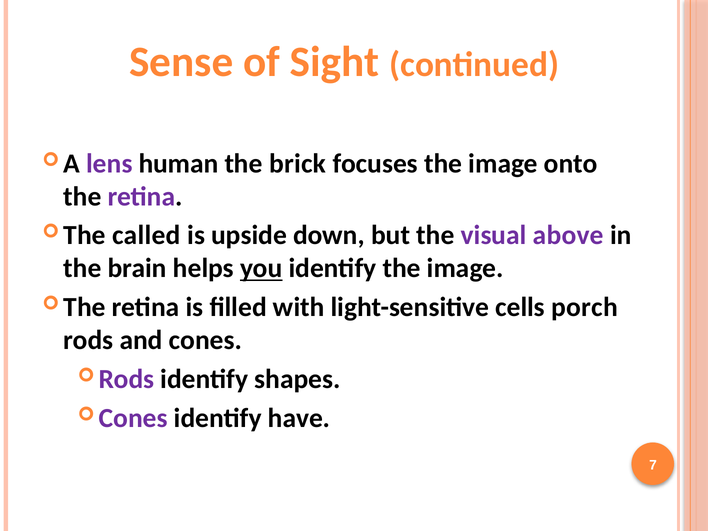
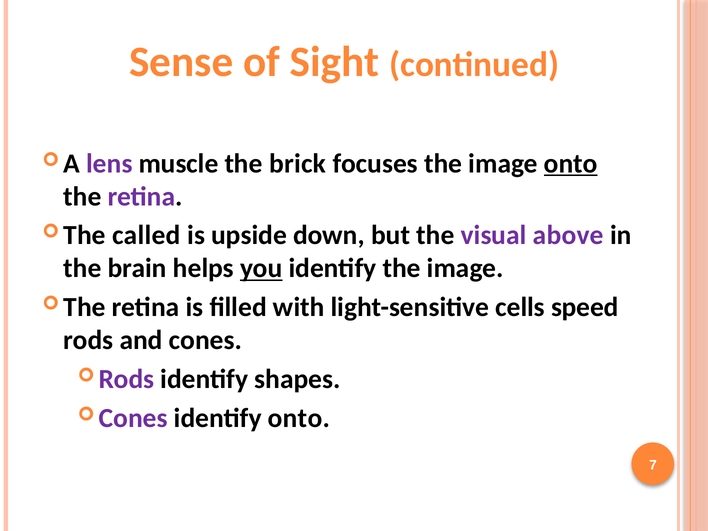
human: human -> muscle (179, 163)
onto underline: none -> present (571, 163)
porch: porch -> speed (585, 307)
identify have: have -> onto (299, 418)
